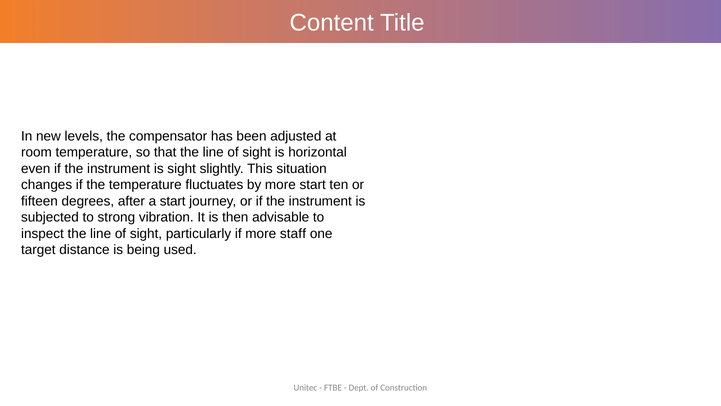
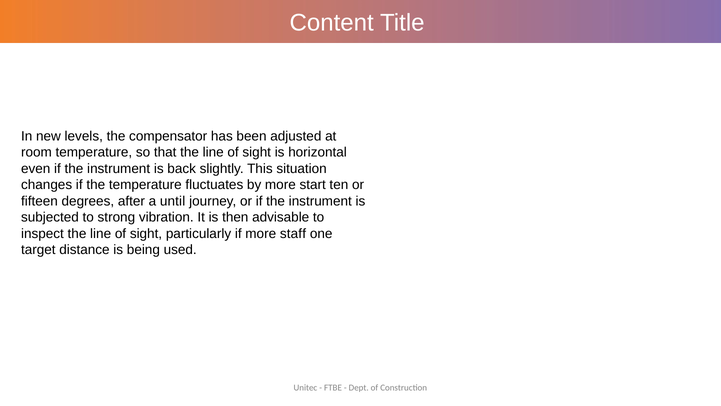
is sight: sight -> back (182, 168)
a start: start -> until (173, 201)
